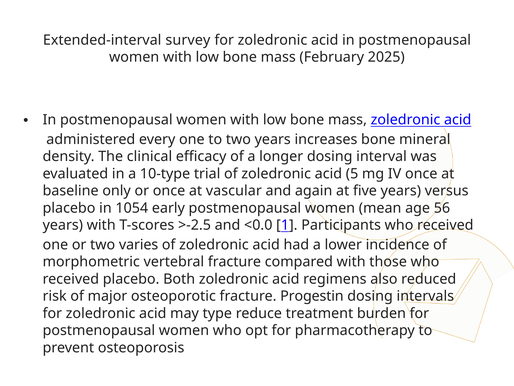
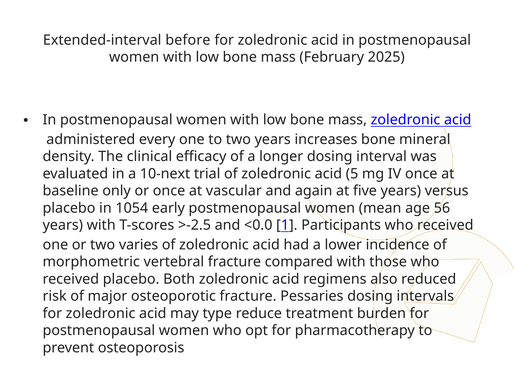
survey: survey -> before (188, 40)
10-type: 10-type -> 10-next (165, 173)
Progestin: Progestin -> Pessaries (312, 296)
